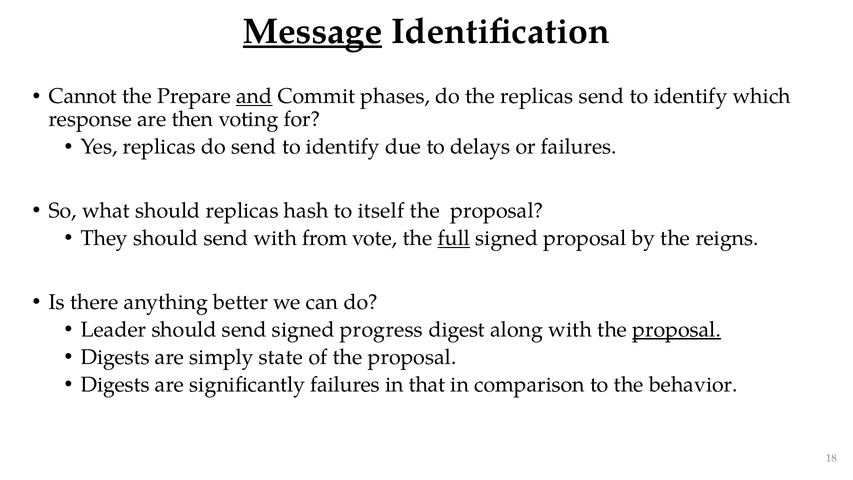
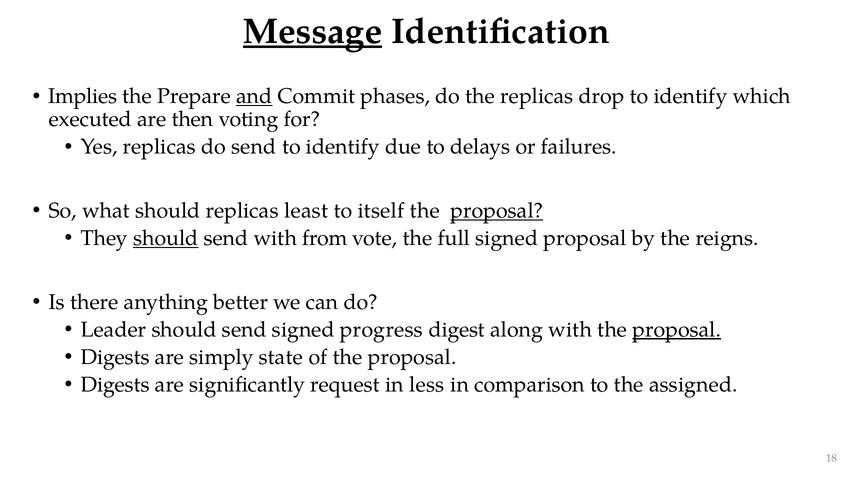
Cannot: Cannot -> Implies (83, 96)
replicas send: send -> drop (602, 96)
response: response -> executed (90, 119)
hash: hash -> least (306, 211)
proposal underline: none -> present (497, 211)
should underline: none -> present (166, 238)
full underline: present -> none (454, 238)
significantly failures: failures -> request (345, 384)
that: that -> less (427, 384)
behavior: behavior -> assigned (693, 384)
